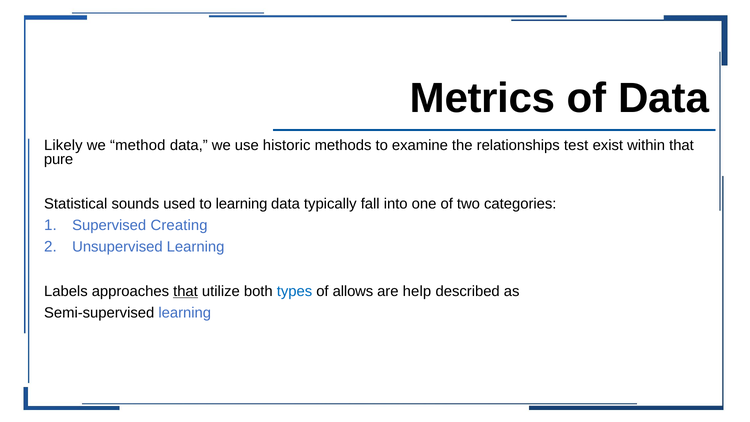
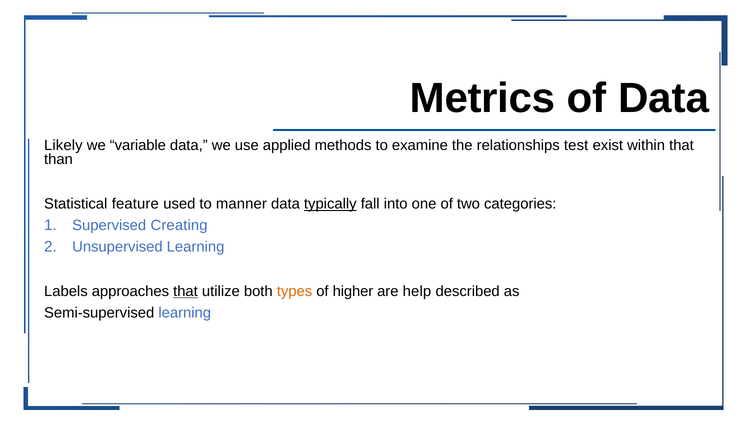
method: method -> variable (138, 145)
historic: historic -> applied (287, 145)
pure: pure -> than (58, 159)
sounds: sounds -> feature (135, 204)
to learning: learning -> manner (241, 204)
typically underline: none -> present (330, 204)
types colour: blue -> orange (295, 291)
allows: allows -> higher (353, 291)
